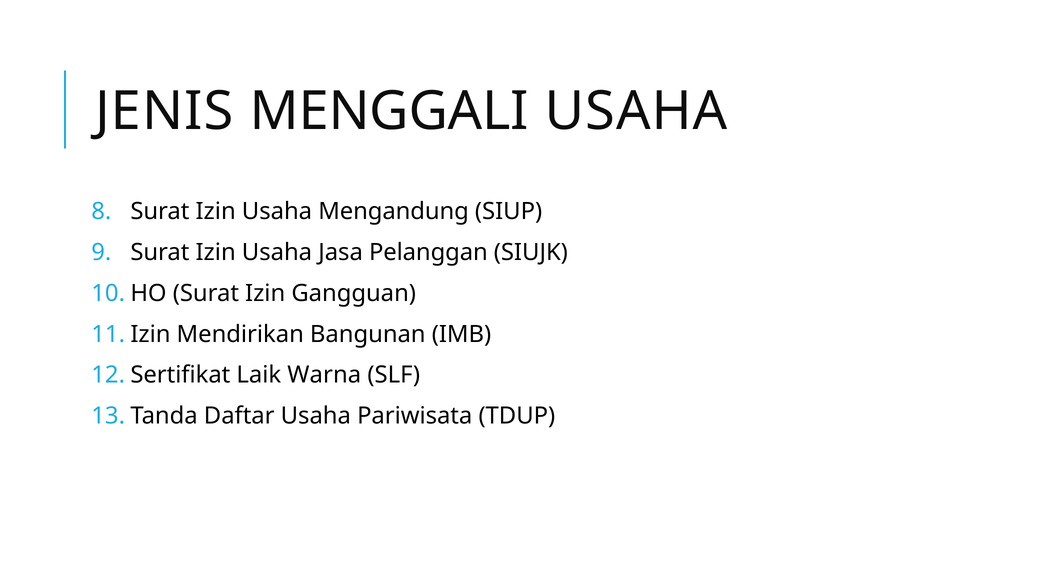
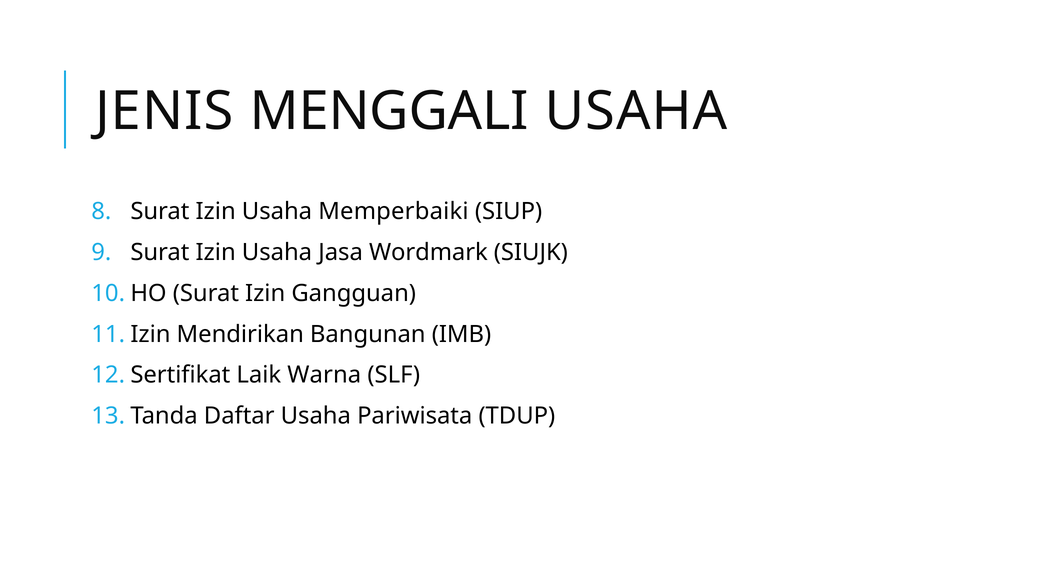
Mengandung: Mengandung -> Memperbaiki (393, 212)
Pelanggan: Pelanggan -> Wordmark (428, 253)
